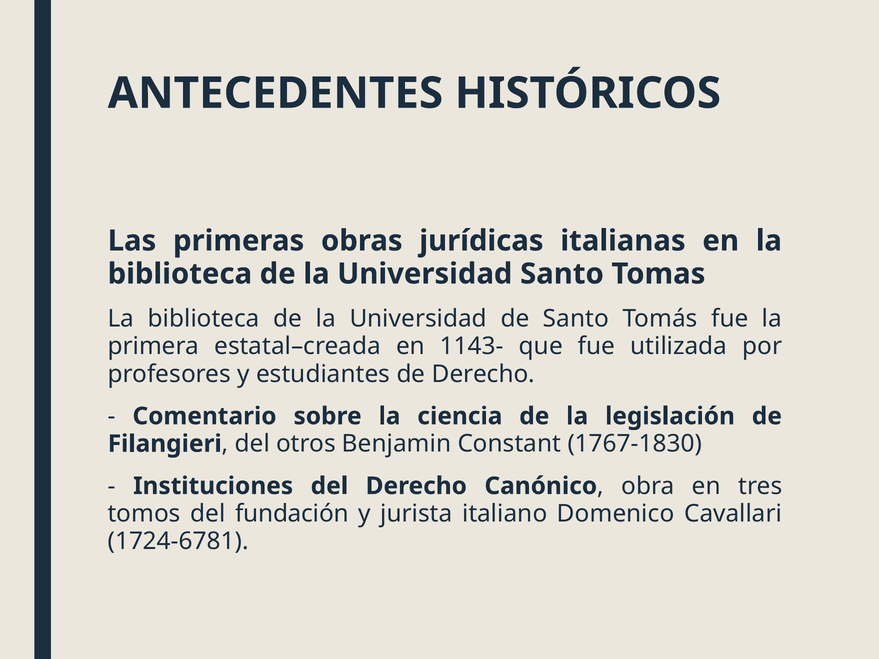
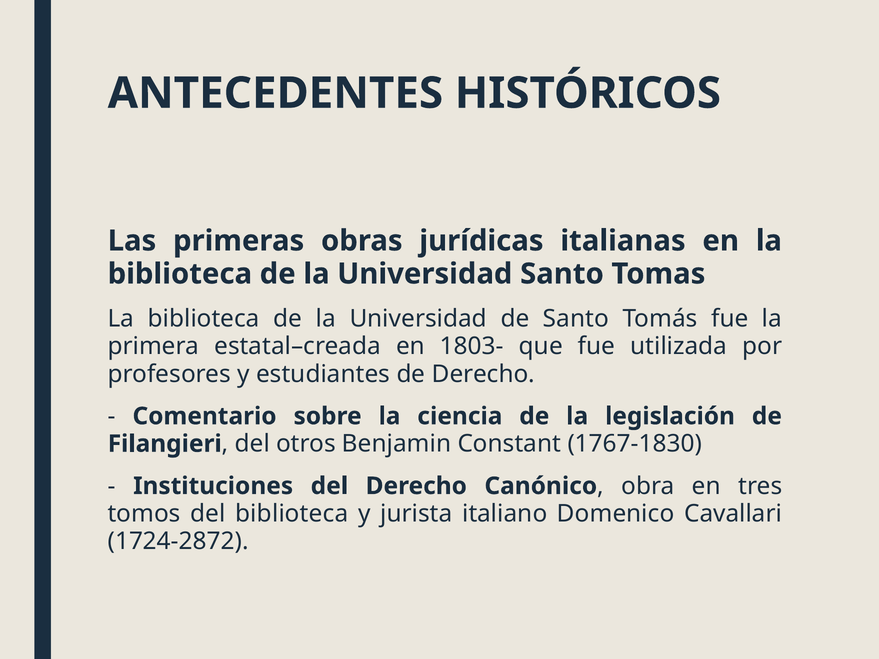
1143-: 1143- -> 1803- (472, 347)
del fundación: fundación -> biblioteca (292, 514)
1724-6781: 1724-6781 -> 1724-2872 (178, 541)
